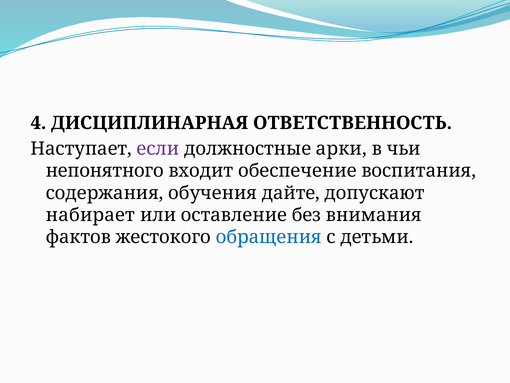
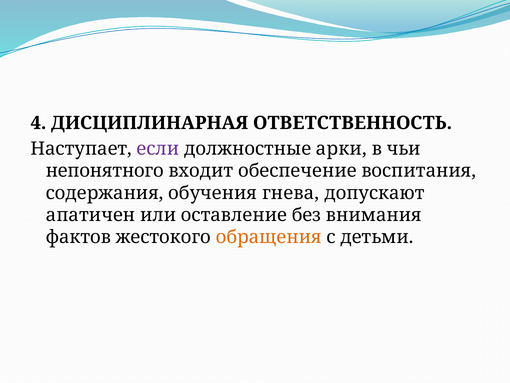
дайте: дайте -> гнева (291, 193)
набирает: набирает -> апатичен (91, 215)
обращения colour: blue -> orange (269, 237)
